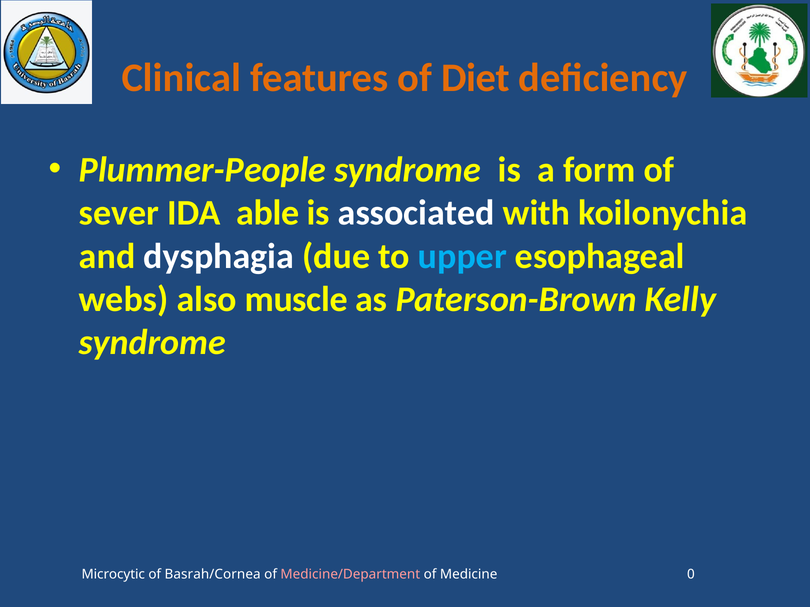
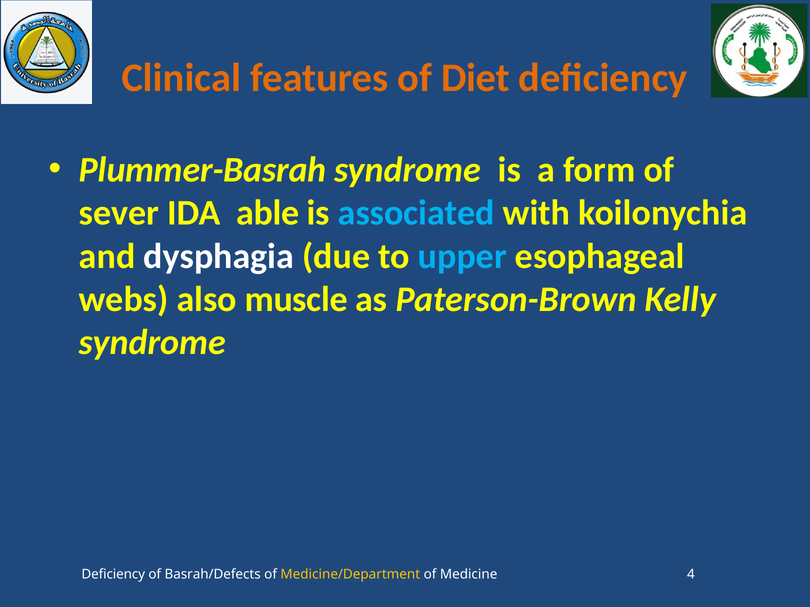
Plummer-People: Plummer-People -> Plummer-Basrah (203, 170)
associated colour: white -> light blue (416, 213)
Microcytic: Microcytic -> Deficiency (113, 575)
Basrah/Cornea: Basrah/Cornea -> Basrah/Defects (213, 575)
Medicine/Department colour: pink -> yellow (350, 575)
0: 0 -> 4 (691, 575)
